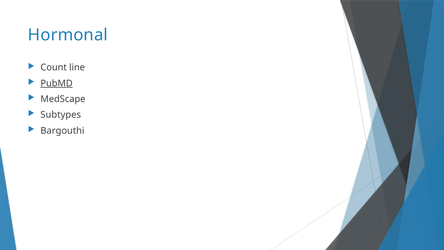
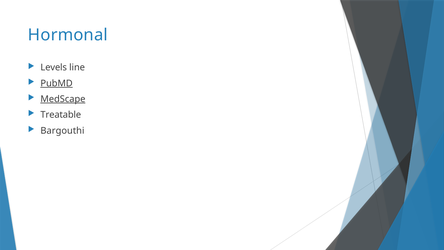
Count: Count -> Levels (54, 68)
MedScape underline: none -> present (63, 99)
Subtypes: Subtypes -> Treatable (61, 115)
